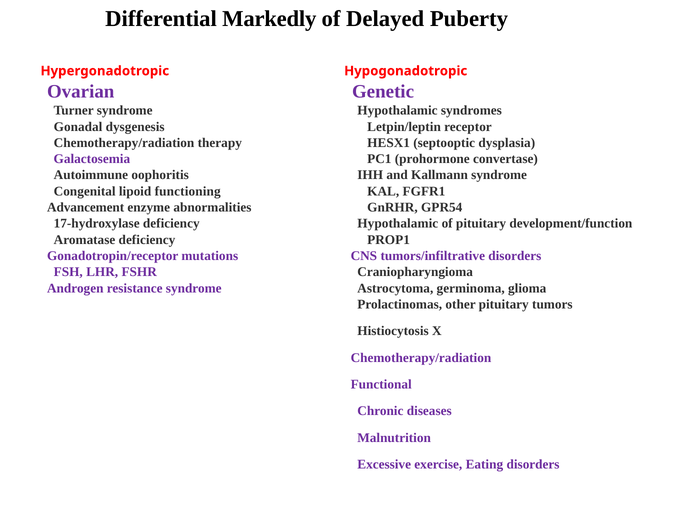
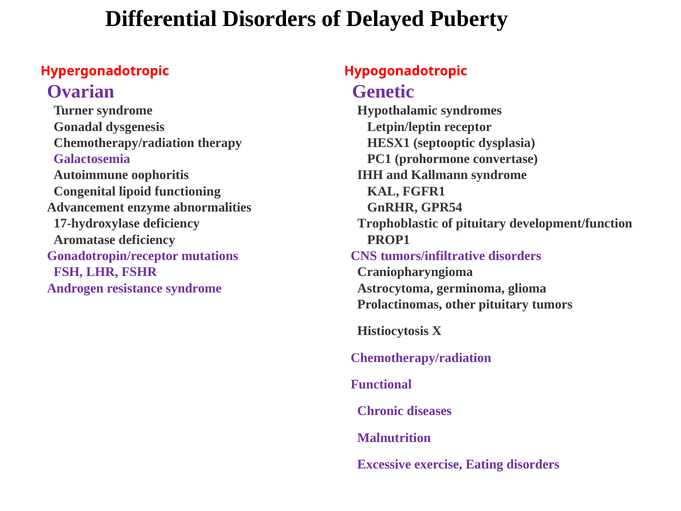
Differential Markedly: Markedly -> Disorders (269, 19)
deficiency Hypothalamic: Hypothalamic -> Trophoblastic (398, 223)
